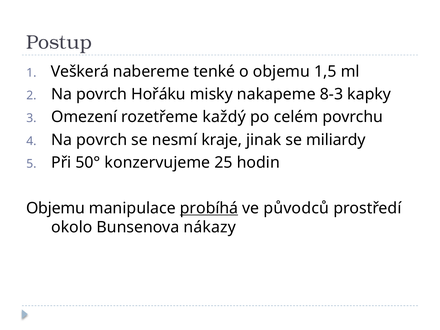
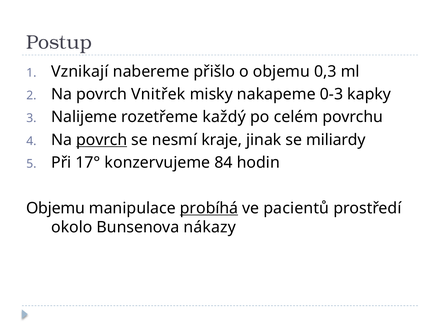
Veškerá: Veškerá -> Vznikají (80, 72)
tenké: tenké -> přišlo (214, 72)
1,5: 1,5 -> 0,3 (325, 72)
Hořáku: Hořáku -> Vnitřek (158, 94)
8-3: 8-3 -> 0-3 (331, 94)
Omezení: Omezení -> Nalijeme (84, 117)
povrch underline: none -> present (102, 140)
50°: 50° -> 17° (88, 163)
25: 25 -> 84 (223, 163)
původců: původců -> pacientů (296, 208)
